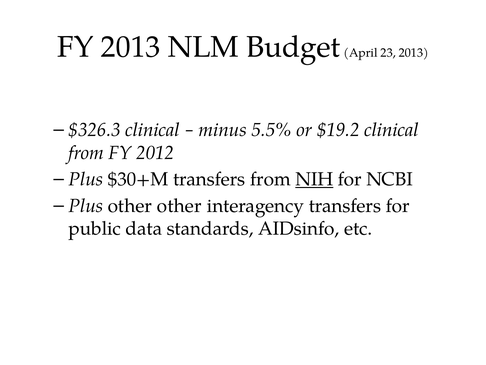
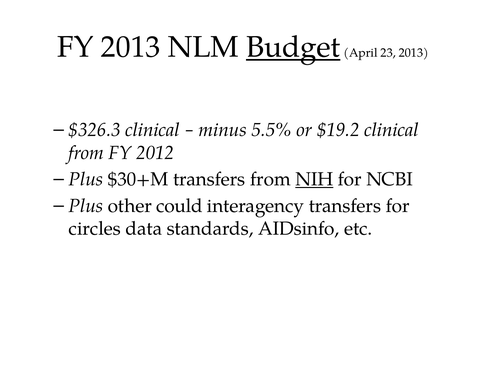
Budget underline: none -> present (293, 47)
other other: other -> could (179, 206)
public: public -> circles (95, 228)
